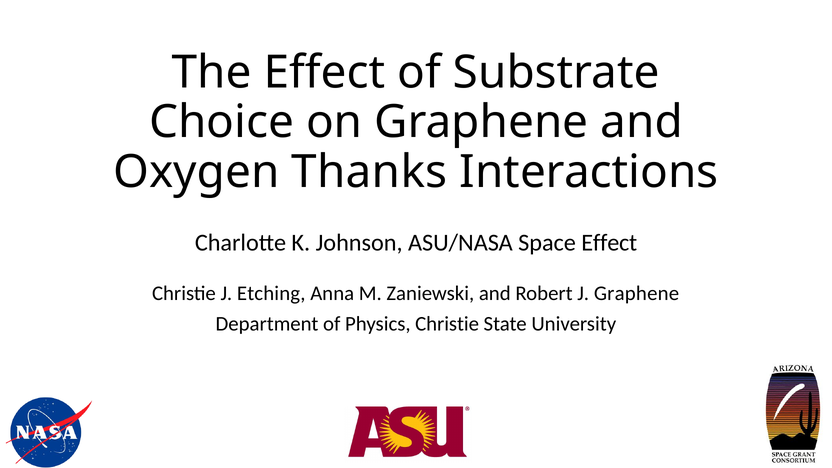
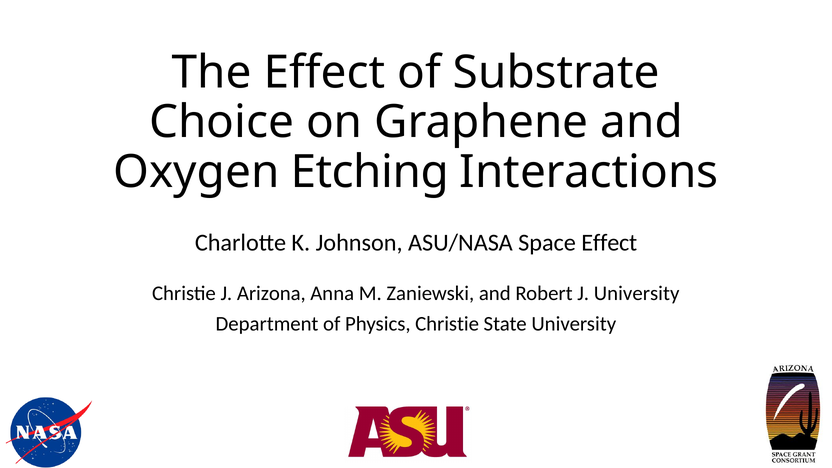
Thanks: Thanks -> Etching (370, 172)
Etching: Etching -> Arizona (271, 293)
J Graphene: Graphene -> University (637, 293)
